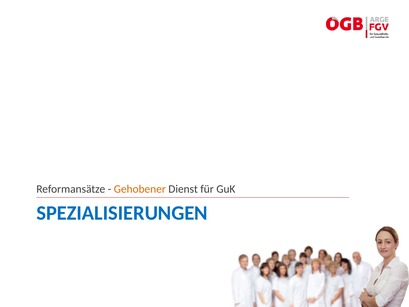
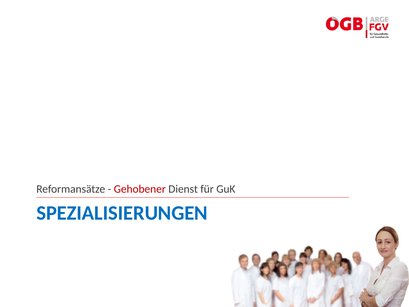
Gehobener colour: orange -> red (140, 189)
